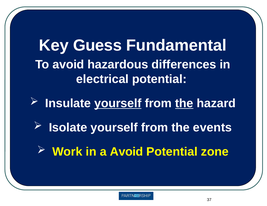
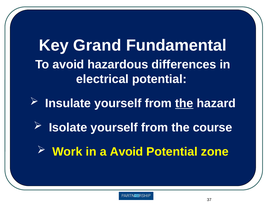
Guess: Guess -> Grand (97, 45)
yourself underline: present -> none (118, 103)
events: events -> course (213, 128)
